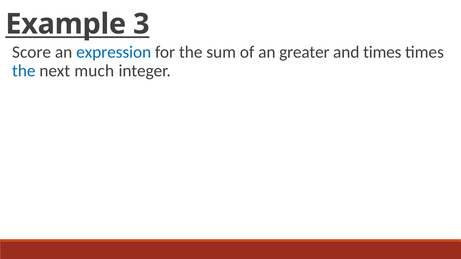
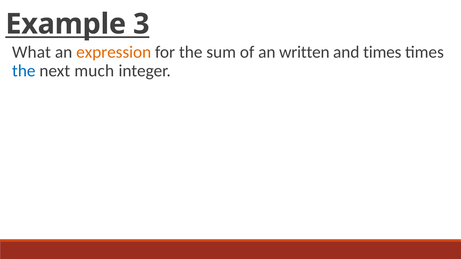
Score: Score -> What (31, 52)
expression colour: blue -> orange (114, 52)
greater: greater -> written (304, 52)
